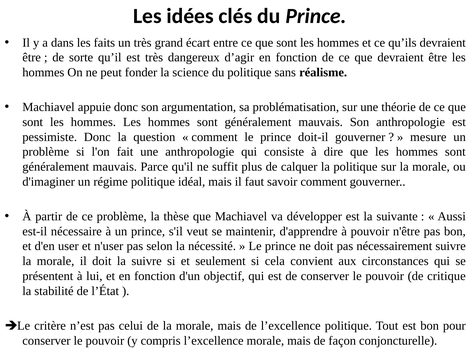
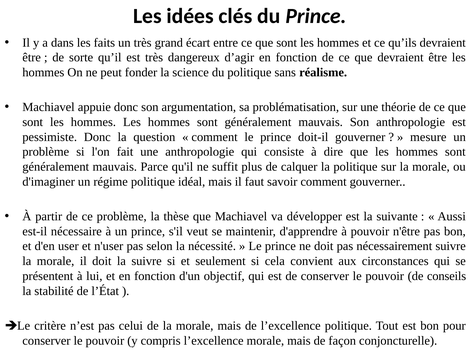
critique: critique -> conseils (447, 276)
